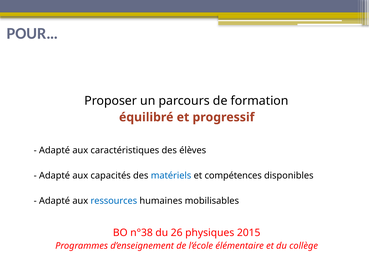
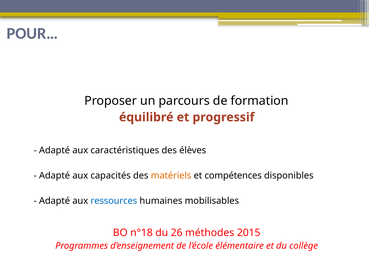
matériels colour: blue -> orange (171, 175)
n°38: n°38 -> n°18 (142, 233)
physiques: physiques -> méthodes (210, 233)
